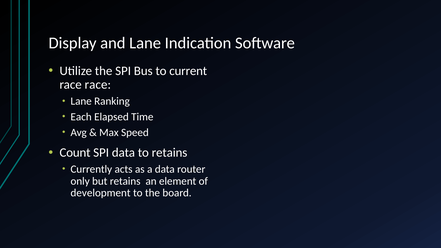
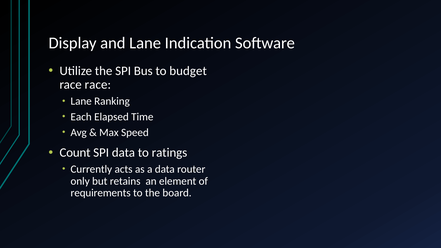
current: current -> budget (188, 71)
to retains: retains -> ratings (170, 153)
development: development -> requirements (101, 193)
